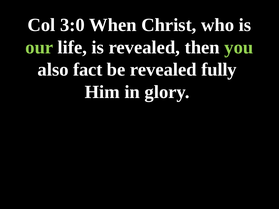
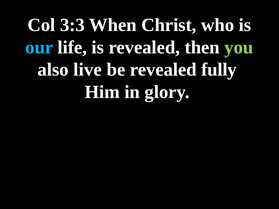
3:0: 3:0 -> 3:3 (72, 25)
our colour: light green -> light blue (39, 47)
fact: fact -> live (88, 70)
